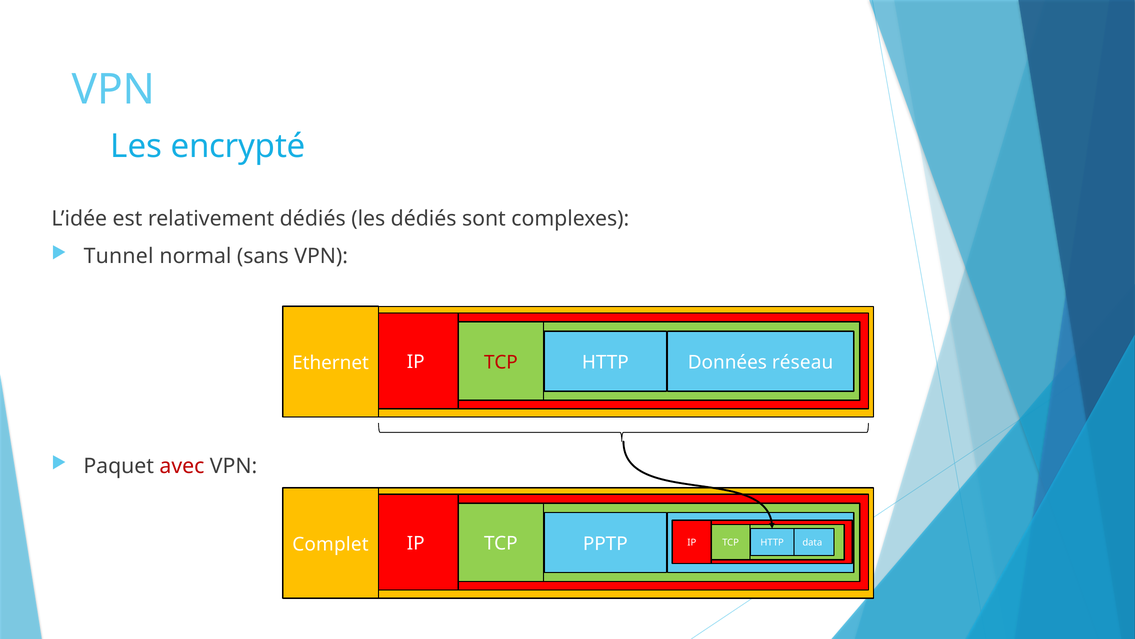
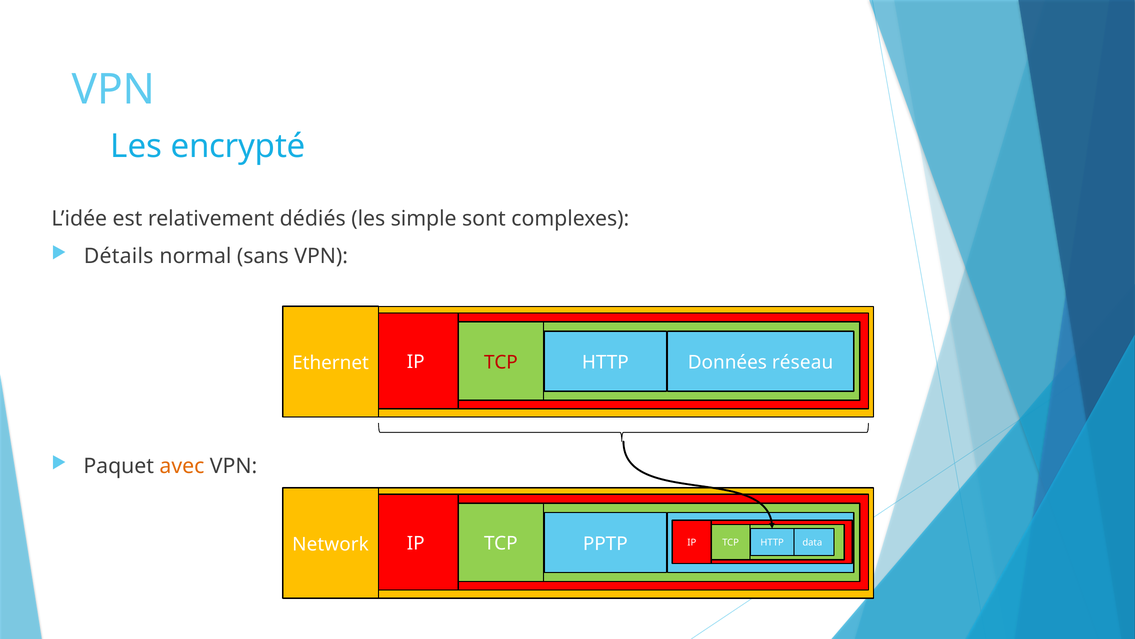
les dédiés: dédiés -> simple (424, 218)
Tunnel: Tunnel -> Détails (119, 256)
avec colour: red -> orange (182, 466)
Complet: Complet -> Network (331, 544)
